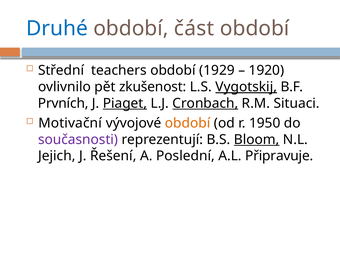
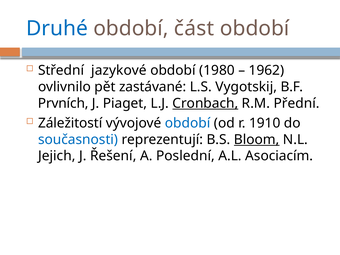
teachers: teachers -> jazykové (119, 70)
1929: 1929 -> 1980 (217, 70)
1920: 1920 -> 1962 (266, 70)
zkušenost: zkušenost -> zastávané (153, 87)
Vygotskij underline: present -> none (246, 87)
Piaget underline: present -> none (125, 103)
Situaci: Situaci -> Přední (297, 103)
Motivační: Motivační -> Záležitostí (70, 123)
období colour: orange -> blue (188, 123)
1950: 1950 -> 1910 (265, 123)
současnosti colour: purple -> blue (78, 139)
Připravuje: Připravuje -> Asociacím (279, 156)
